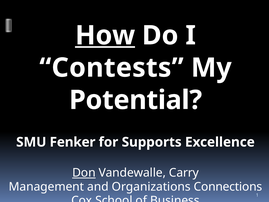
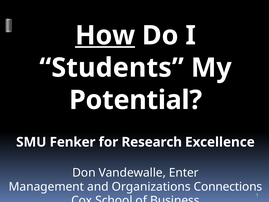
Contests: Contests -> Students (112, 68)
Supports: Supports -> Research (152, 142)
Don underline: present -> none (84, 173)
Carry: Carry -> Enter (184, 173)
